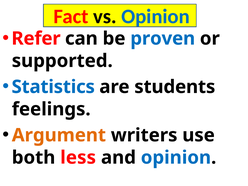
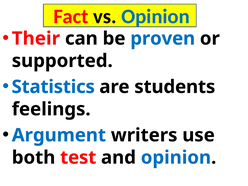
Refer: Refer -> Their (36, 39)
Argument colour: orange -> blue (59, 135)
less: less -> test (78, 158)
